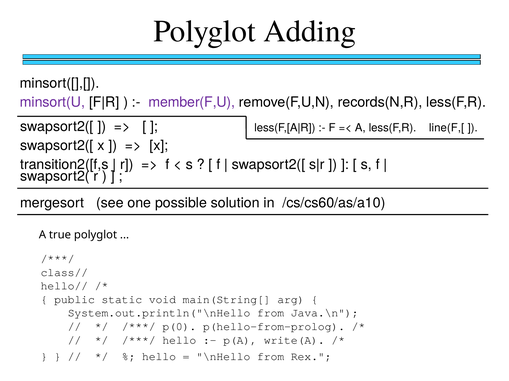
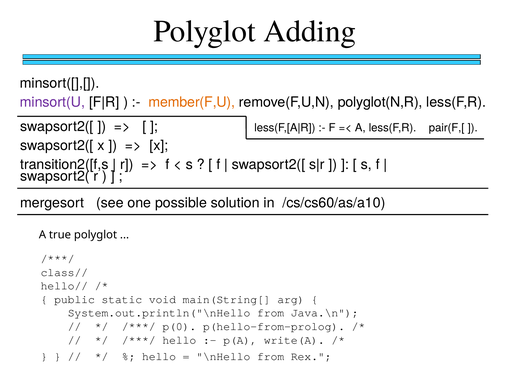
member(F,U colour: purple -> orange (192, 102)
records(N,R: records(N,R -> polyglot(N,R (380, 102)
line(F,[: line(F,[ -> pair(F,[ (447, 128)
